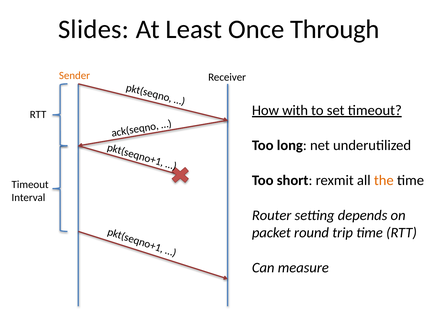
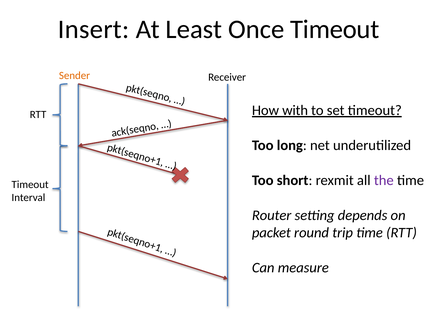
Slides: Slides -> Insert (94, 29)
Once Through: Through -> Timeout (335, 29)
the colour: orange -> purple (384, 180)
